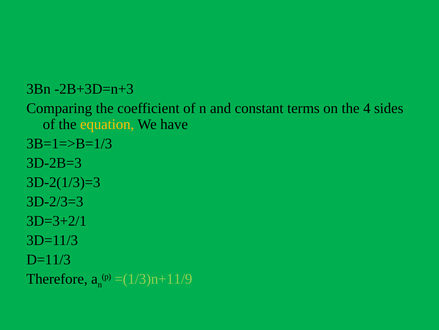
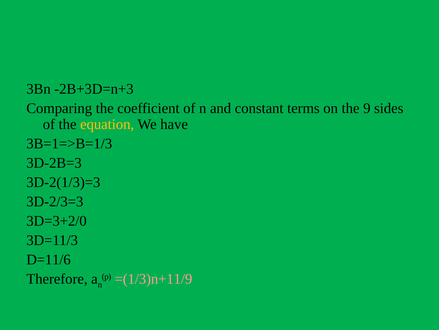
4: 4 -> 9 (367, 108)
3D=3+2/1: 3D=3+2/1 -> 3D=3+2/0 (57, 220)
D=11/3: D=11/3 -> D=11/6 (49, 259)
=(1/3)n+11/9 colour: light green -> pink (153, 278)
